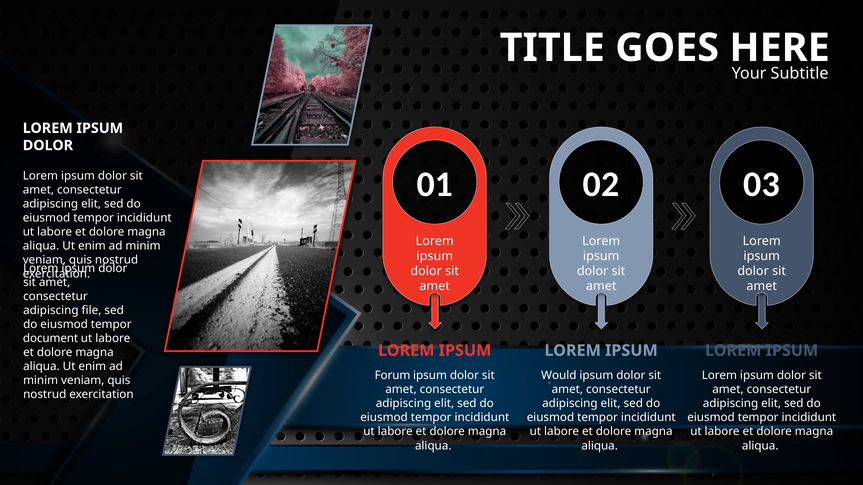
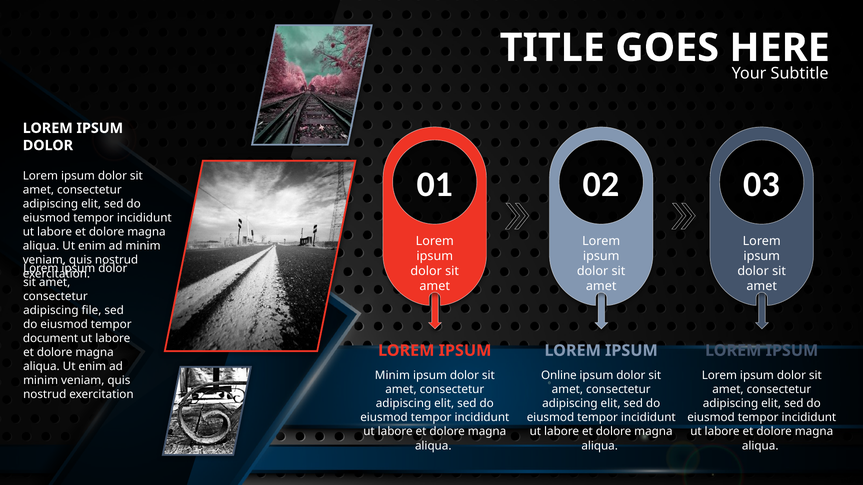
Forum: Forum -> Minim (392, 376)
Would: Would -> Online (559, 376)
